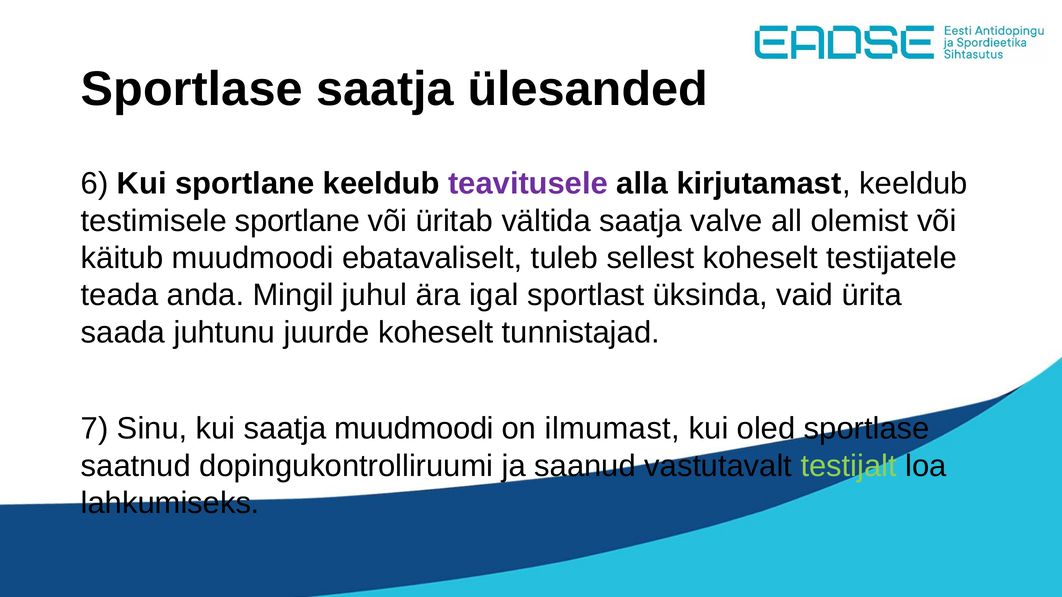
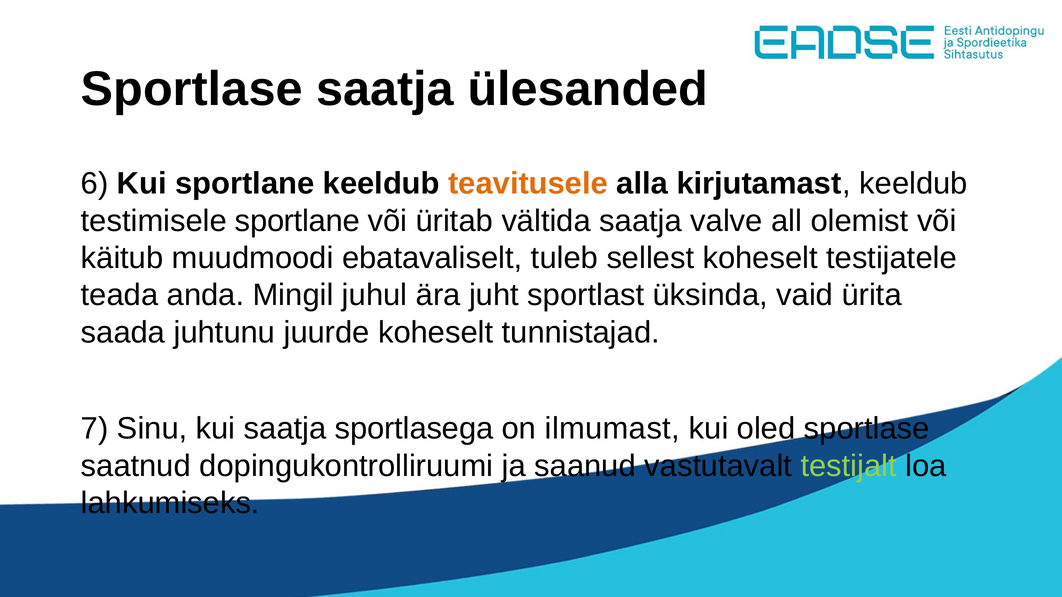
teavitusele colour: purple -> orange (528, 184)
igal: igal -> juht (494, 295)
saatja muudmoodi: muudmoodi -> sportlasega (414, 429)
